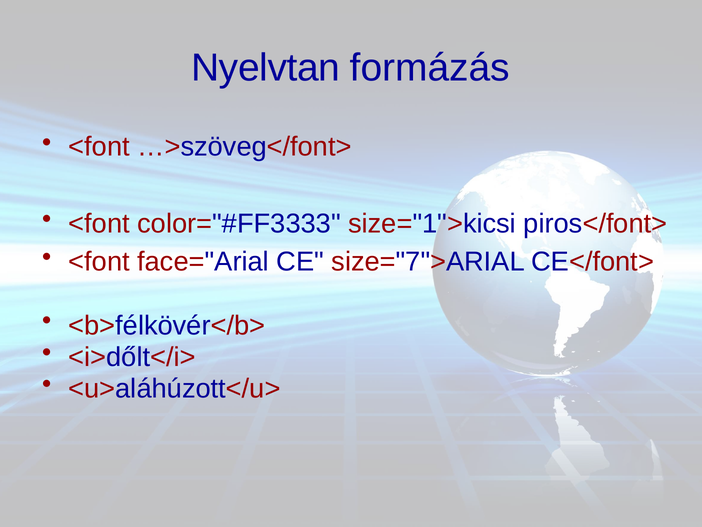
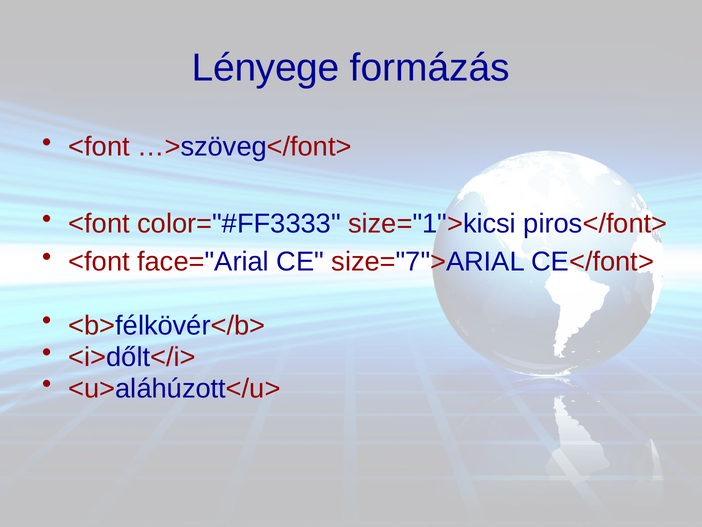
Nyelvtan: Nyelvtan -> Lényege (266, 68)
